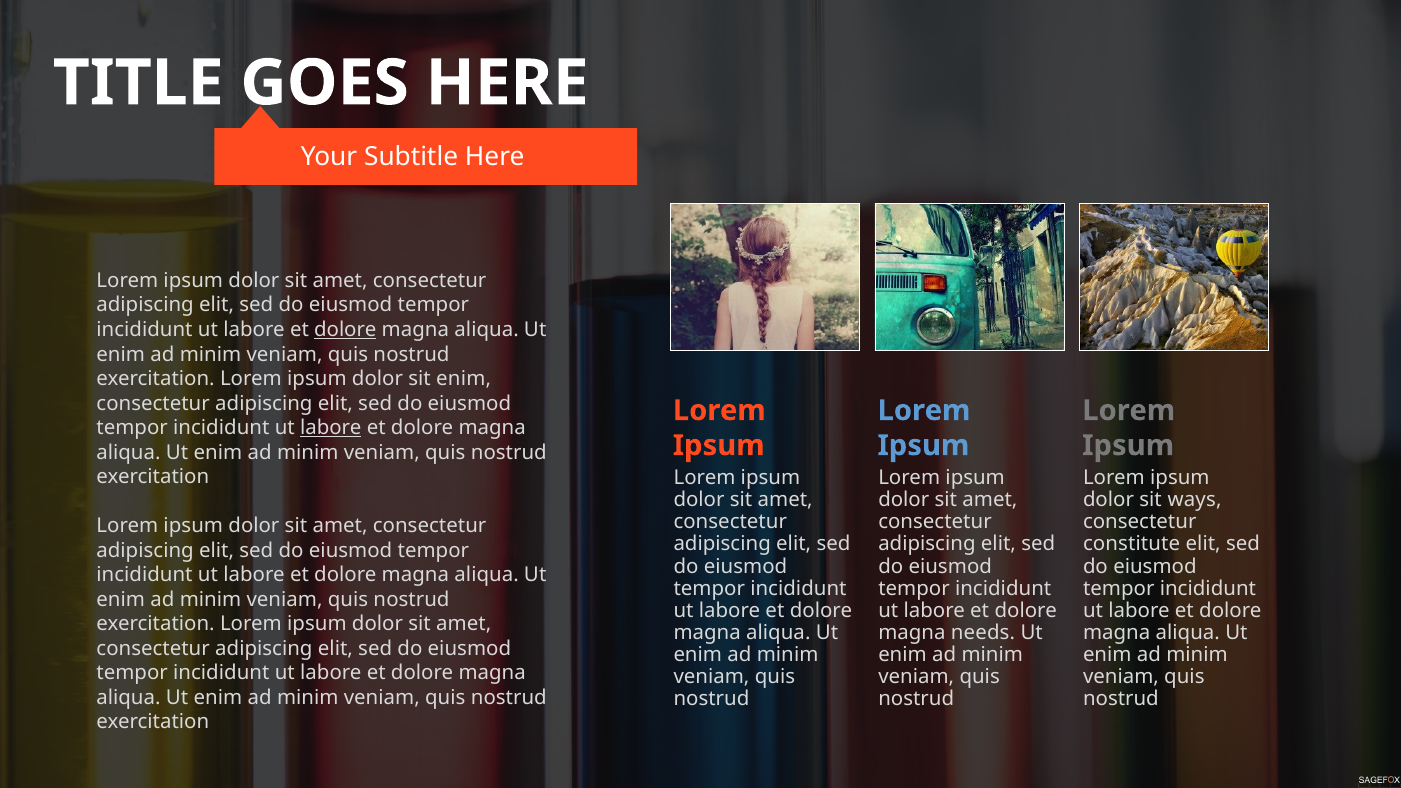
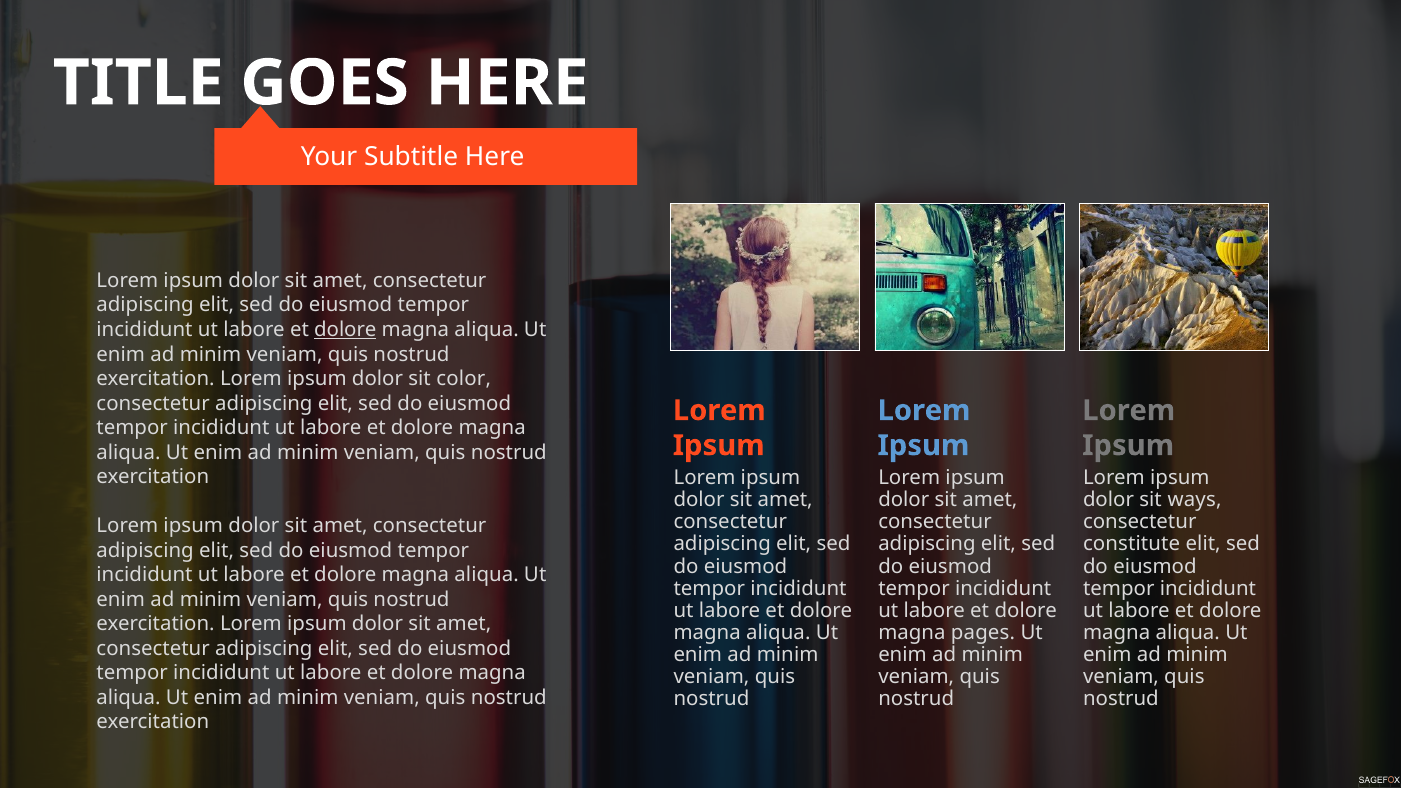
sit enim: enim -> color (464, 379)
labore underline: present -> none (331, 428)
needs: needs -> pages (983, 633)
